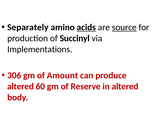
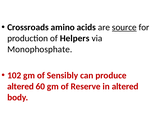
Separately: Separately -> Crossroads (28, 27)
acids underline: present -> none (86, 27)
Succinyl: Succinyl -> Helpers (75, 38)
Implementations: Implementations -> Monophosphate (40, 49)
306: 306 -> 102 (14, 75)
Amount: Amount -> Sensibly (62, 75)
